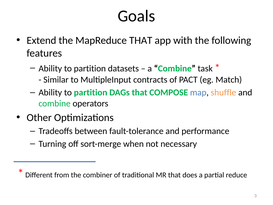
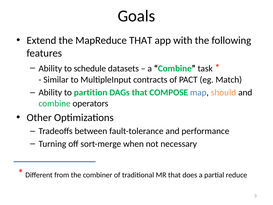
partition: partition -> schedule (90, 68)
shuffle: shuffle -> should (223, 92)
